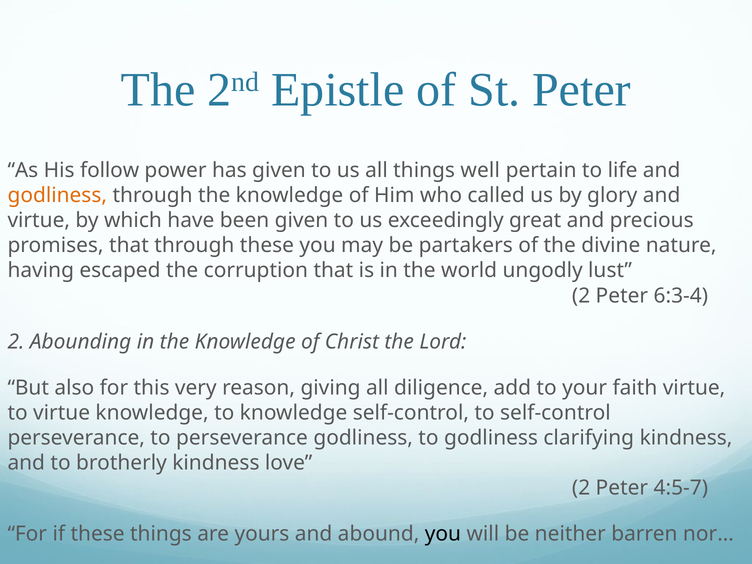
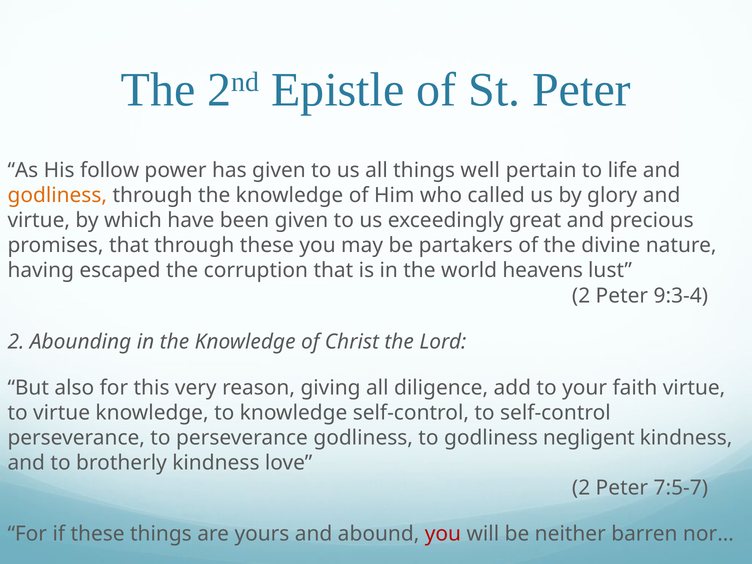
ungodly: ungodly -> heavens (543, 271)
6:3-4: 6:3-4 -> 9:3-4 (681, 296)
clarifying: clarifying -> negligent (589, 438)
4:5-7: 4:5-7 -> 7:5-7 (681, 488)
you colour: black -> red (443, 534)
